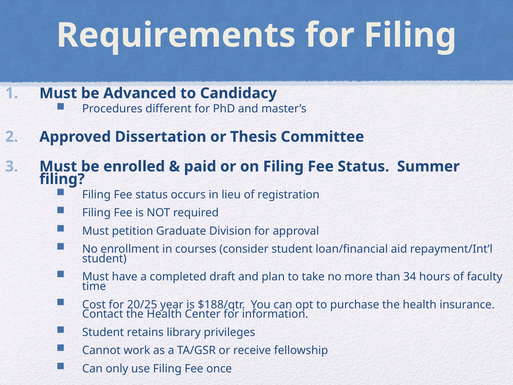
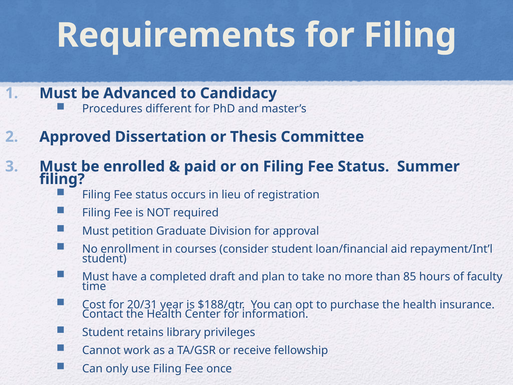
34: 34 -> 85 (410, 277)
20/25: 20/25 -> 20/31 (142, 304)
